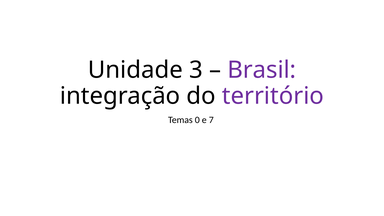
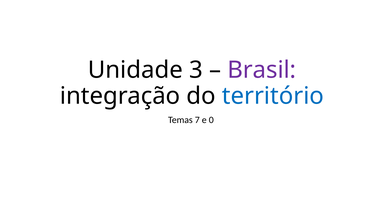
território colour: purple -> blue (273, 96)
0: 0 -> 7 (197, 120)
7: 7 -> 0 (211, 120)
